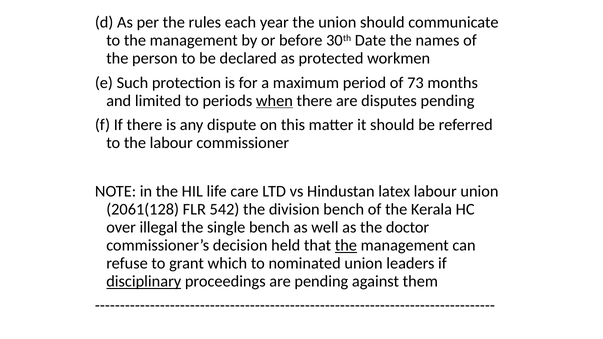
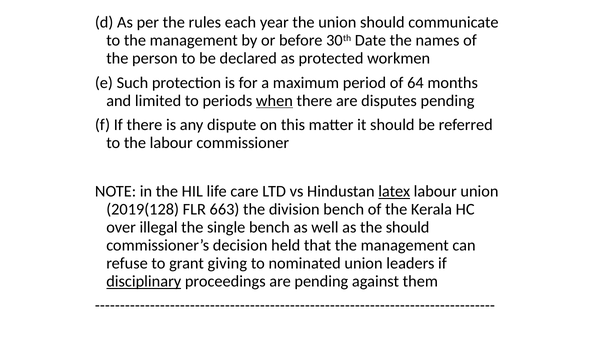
73: 73 -> 64 (415, 83)
latex underline: none -> present (394, 192)
2061(128: 2061(128 -> 2019(128 (143, 210)
542: 542 -> 663 (224, 210)
the doctor: doctor -> should (408, 228)
the underline: present -> none (346, 246)
which: which -> giving (227, 263)
